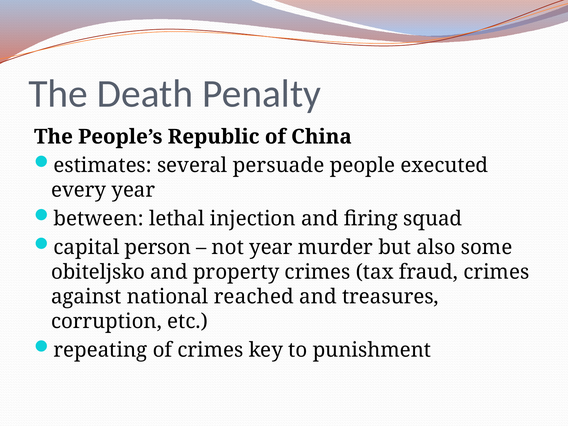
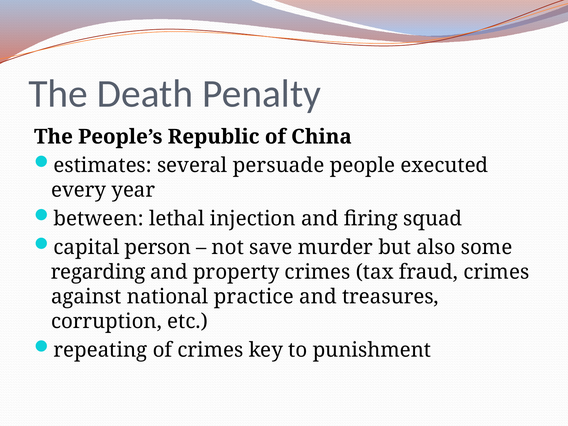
not year: year -> save (271, 247)
obiteljsko: obiteljsko -> regarding (98, 272)
reached: reached -> practice (254, 297)
